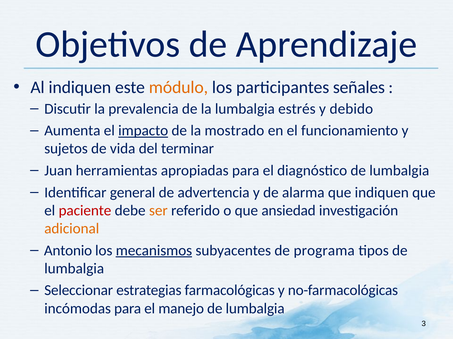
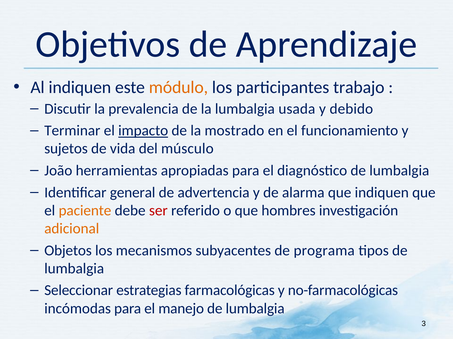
señales: señales -> trabajo (359, 88)
estrés: estrés -> usada (297, 109)
Aumenta: Aumenta -> Terminar (72, 131)
terminar: terminar -> músculo (187, 149)
Juan: Juan -> João (58, 171)
paciente colour: red -> orange (85, 211)
ser colour: orange -> red (158, 211)
ansiedad: ansiedad -> hombres (289, 211)
Antonio: Antonio -> Objetos (68, 251)
mecanismos underline: present -> none (154, 251)
